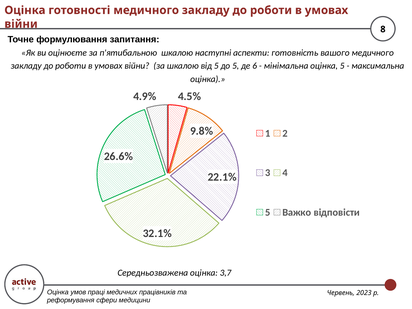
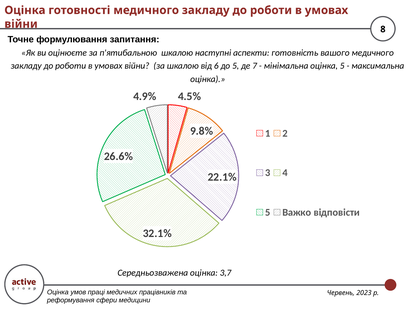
від 5: 5 -> 6 (216, 66)
6: 6 -> 7 (255, 66)
